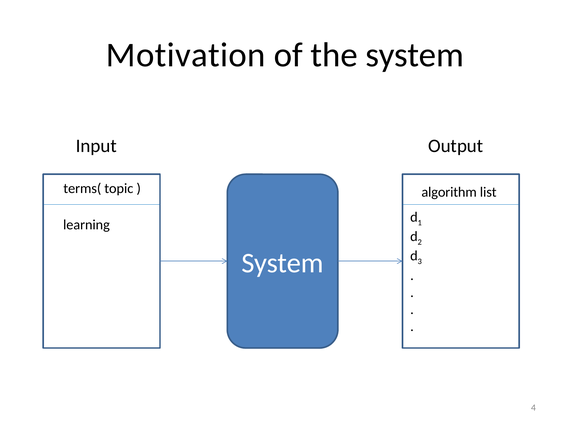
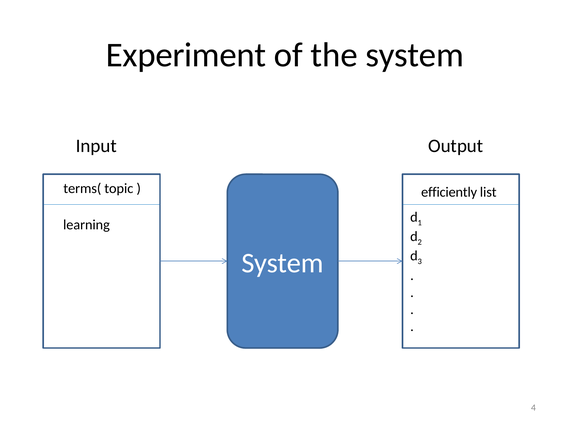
Motivation: Motivation -> Experiment (186, 55)
algorithm: algorithm -> efficiently (449, 192)
